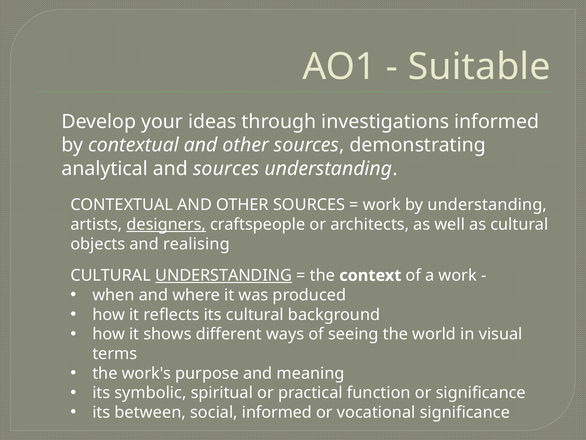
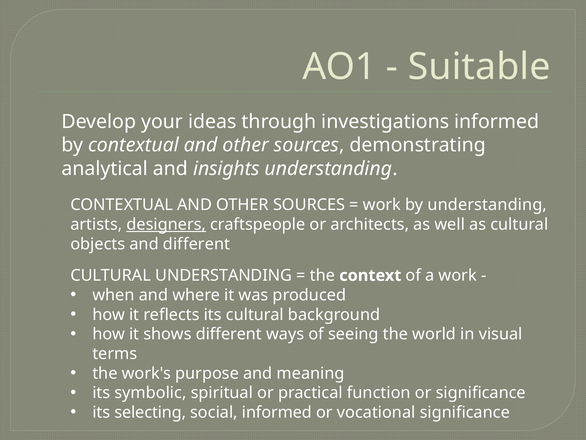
and sources: sources -> insights (226, 168)
and realising: realising -> different (197, 244)
UNDERSTANDING underline: present -> none (224, 275)
between: between -> selecting (150, 412)
